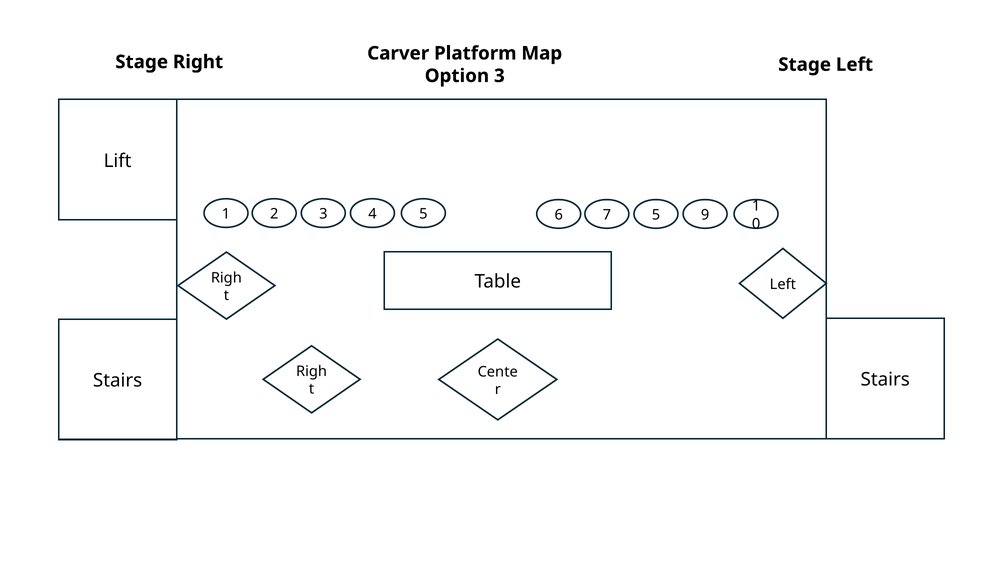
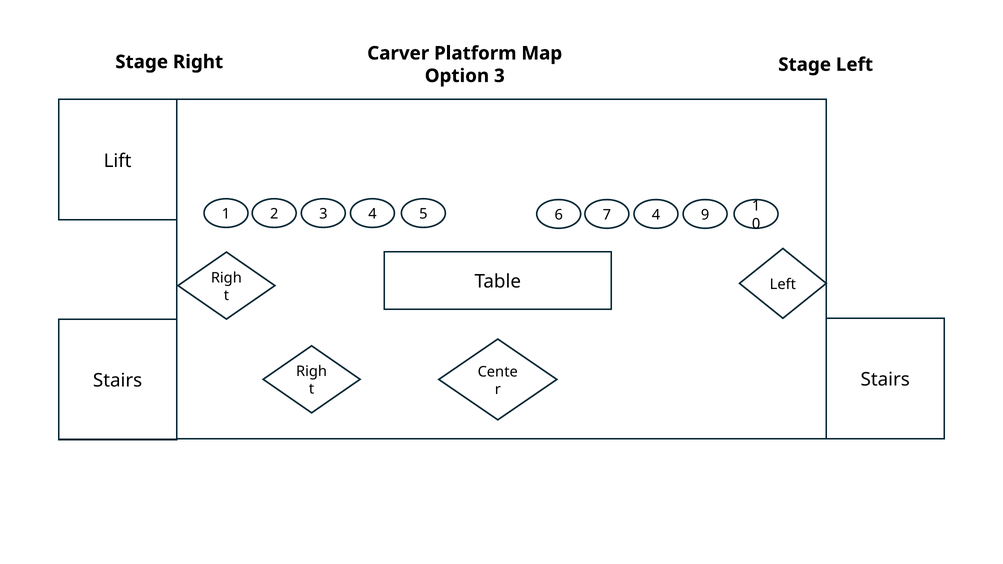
7 5: 5 -> 4 (656, 215)
